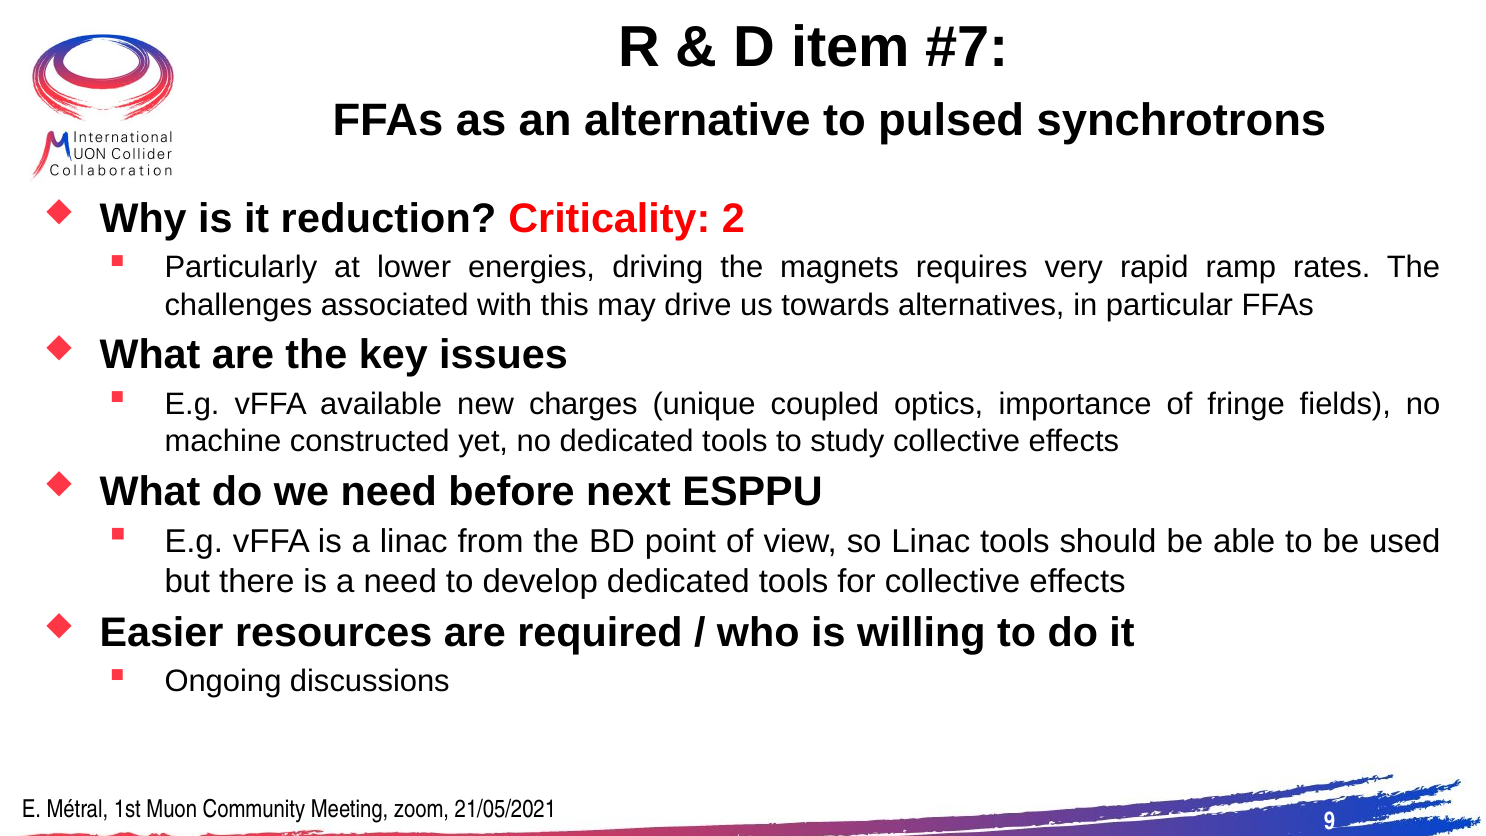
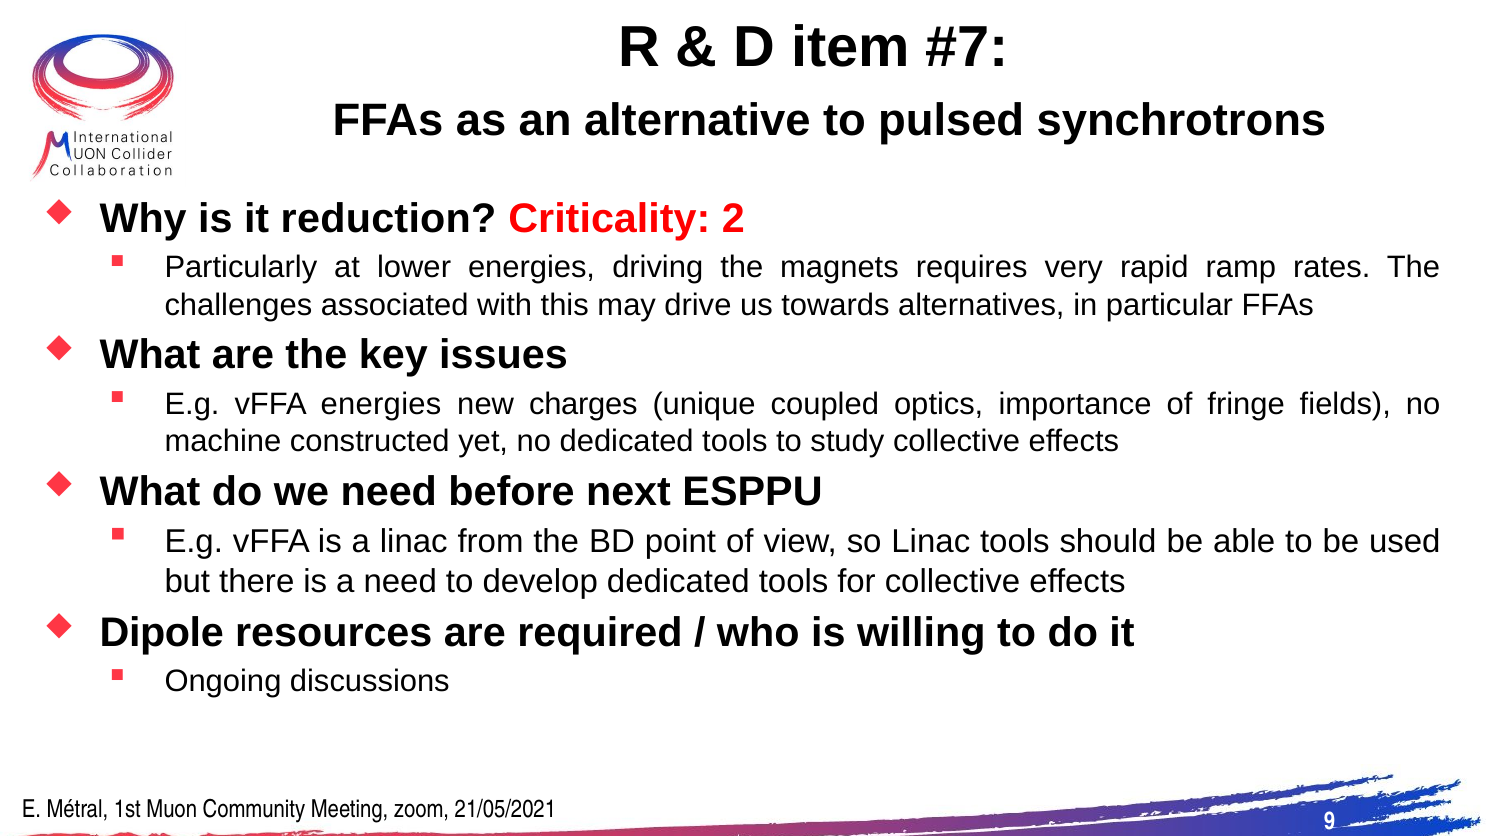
vFFA available: available -> energies (381, 404)
Easier: Easier -> Dipole (162, 633)
